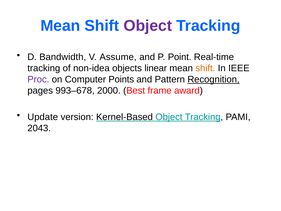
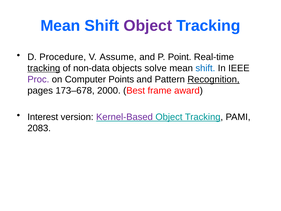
Bandwidth: Bandwidth -> Procedure (63, 57)
tracking underline: none -> present (44, 68)
non-idea: non-idea -> non-data (91, 68)
linear: linear -> solve (156, 68)
shift colour: orange -> blue (205, 68)
993–678: 993–678 -> 173–678 (75, 91)
Update: Update -> Interest (43, 117)
Kernel-Based colour: black -> purple (124, 117)
2043: 2043 -> 2083 (39, 128)
